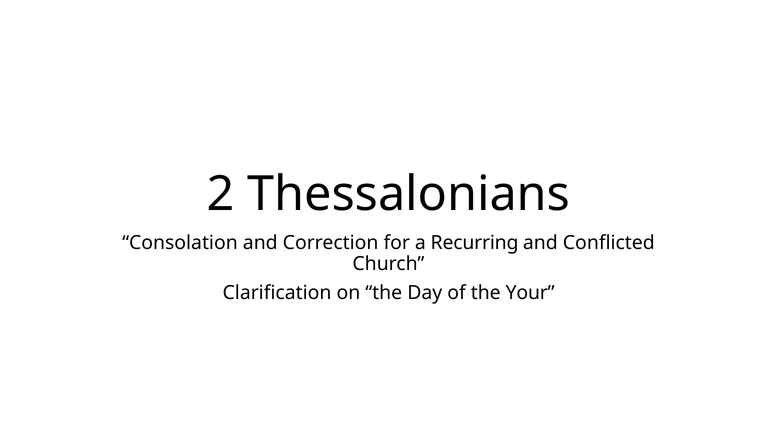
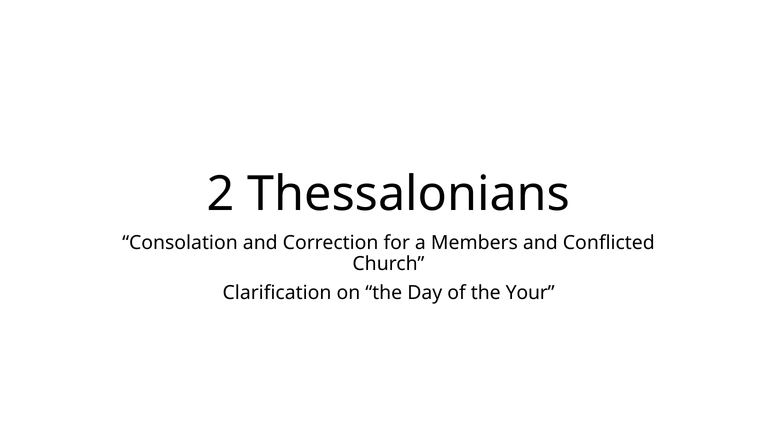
Recurring: Recurring -> Members (474, 243)
